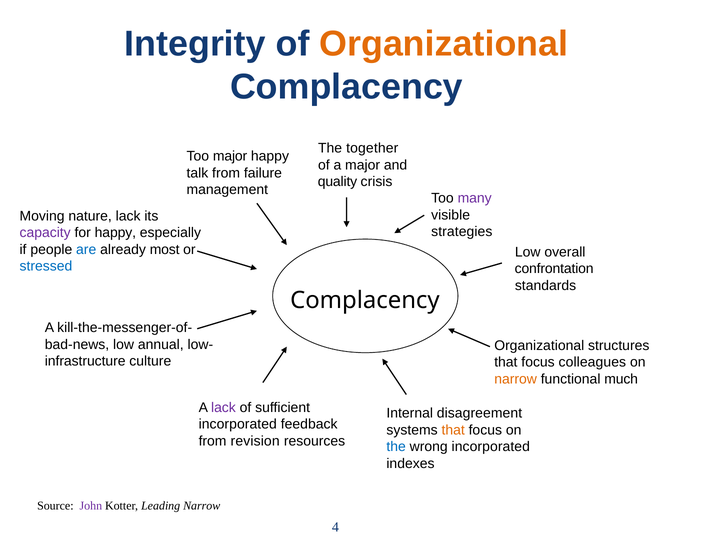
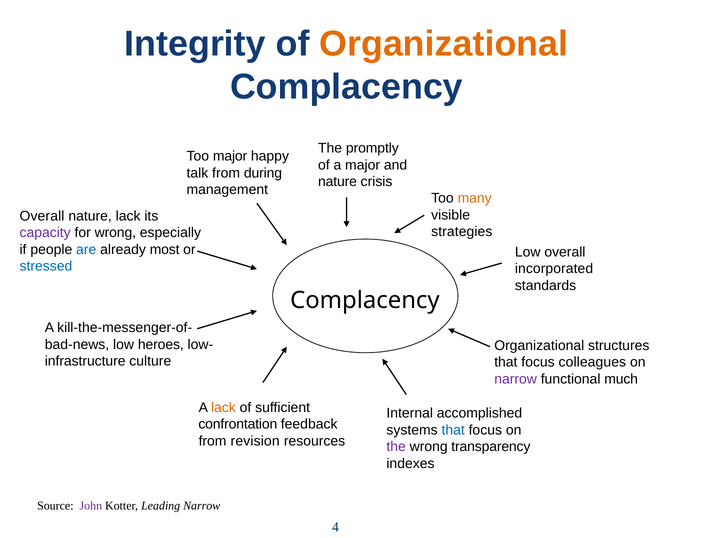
together: together -> promptly (372, 148)
failure: failure -> during (263, 173)
quality: quality -> nature (337, 182)
many colour: purple -> orange (475, 198)
Moving: Moving -> Overall (42, 216)
for happy: happy -> wrong (115, 233)
confrontation: confrontation -> incorporated (554, 269)
annual: annual -> heroes (161, 344)
narrow colour: orange -> purple (516, 379)
lack colour: purple -> orange (223, 407)
disagreement: disagreement -> accomplished (479, 413)
incorporated: incorporated -> confrontation (238, 424)
that colour: orange -> blue (453, 430)
the colour: blue -> purple (396, 447)
wrong incorporated: incorporated -> transparency (491, 447)
